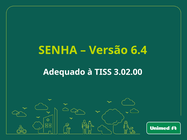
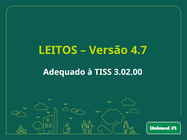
SENHA: SENHA -> LEITOS (58, 50)
6.4: 6.4 -> 4.7 (139, 50)
